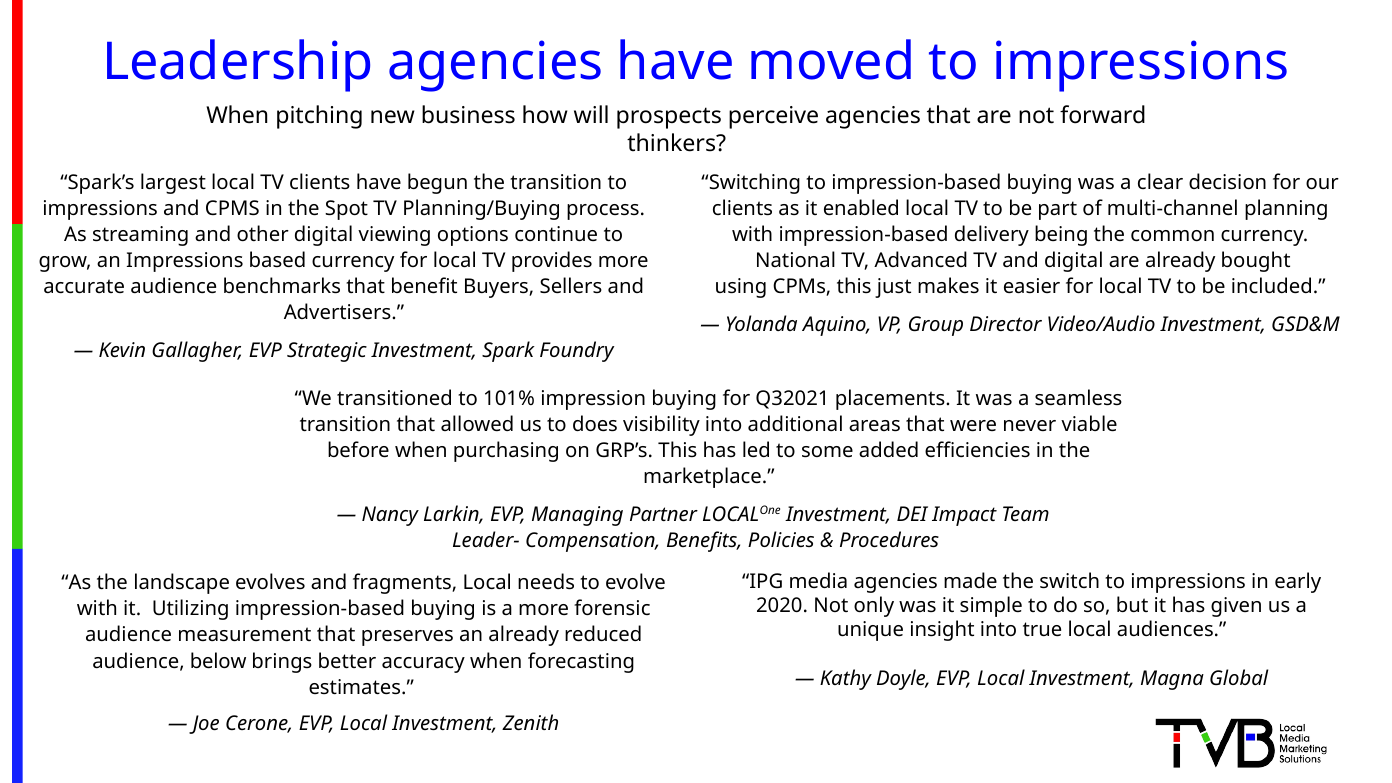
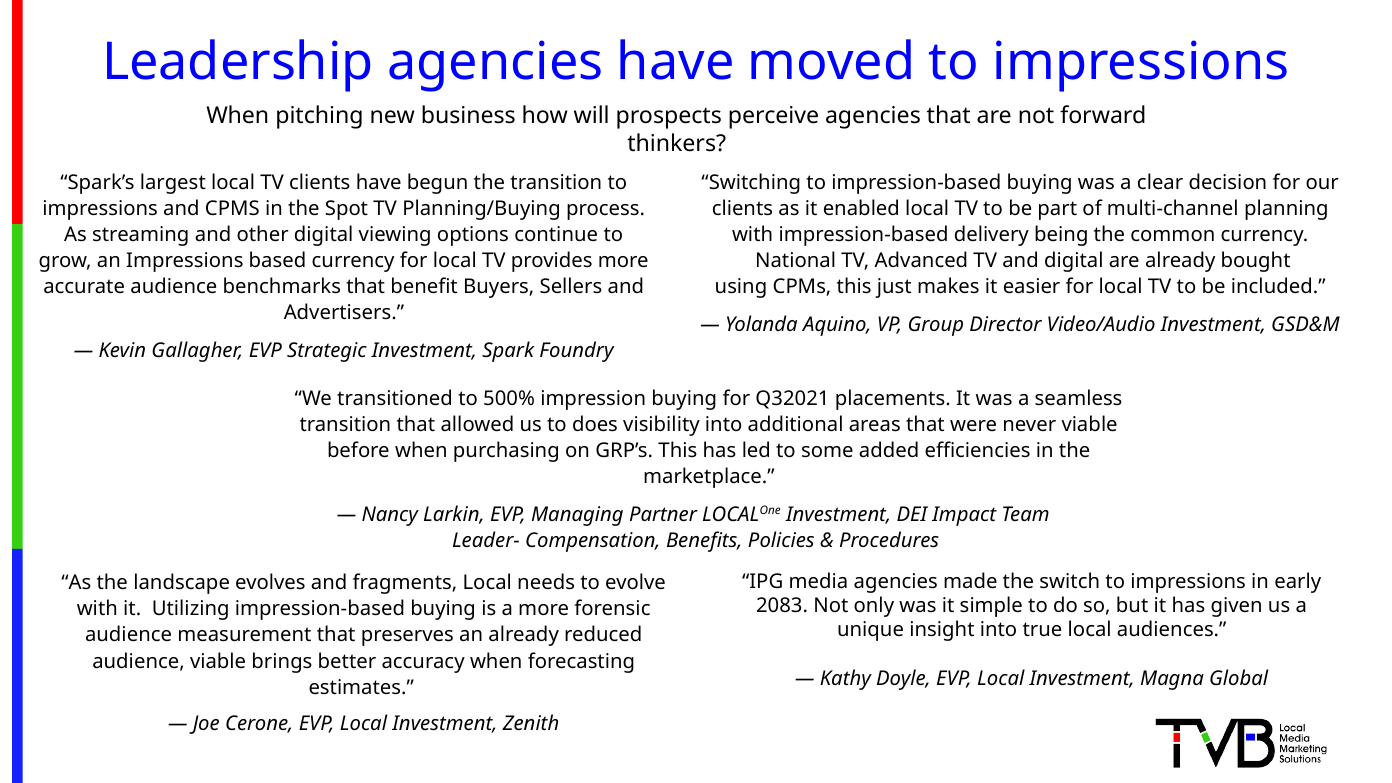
101%: 101% -> 500% (509, 398)
2020: 2020 -> 2083 (782, 606)
audience below: below -> viable (218, 661)
